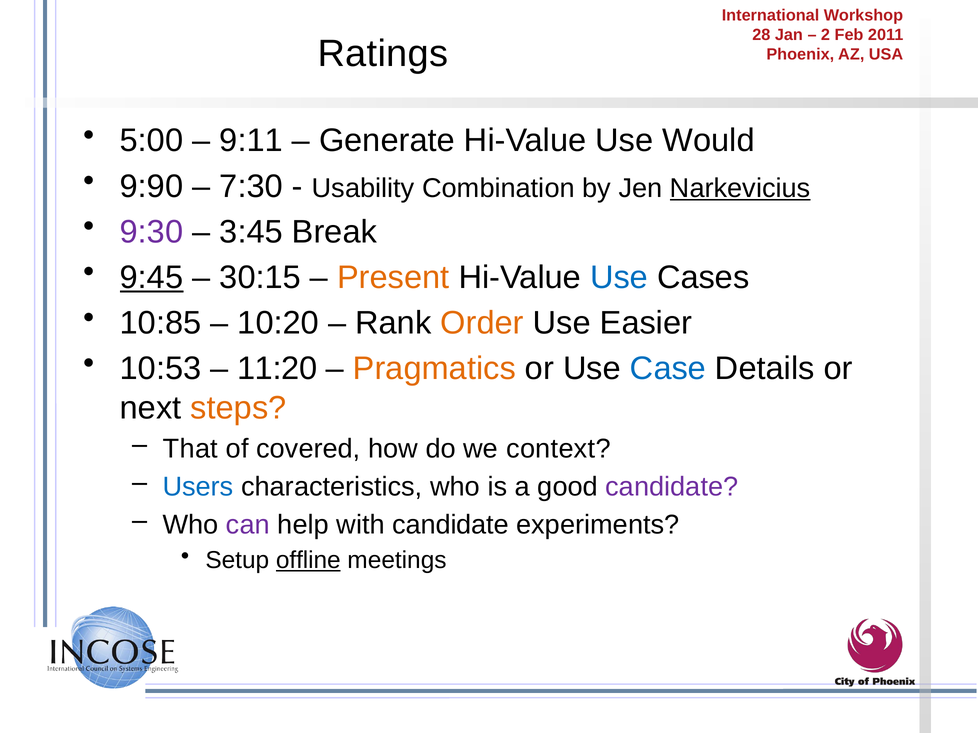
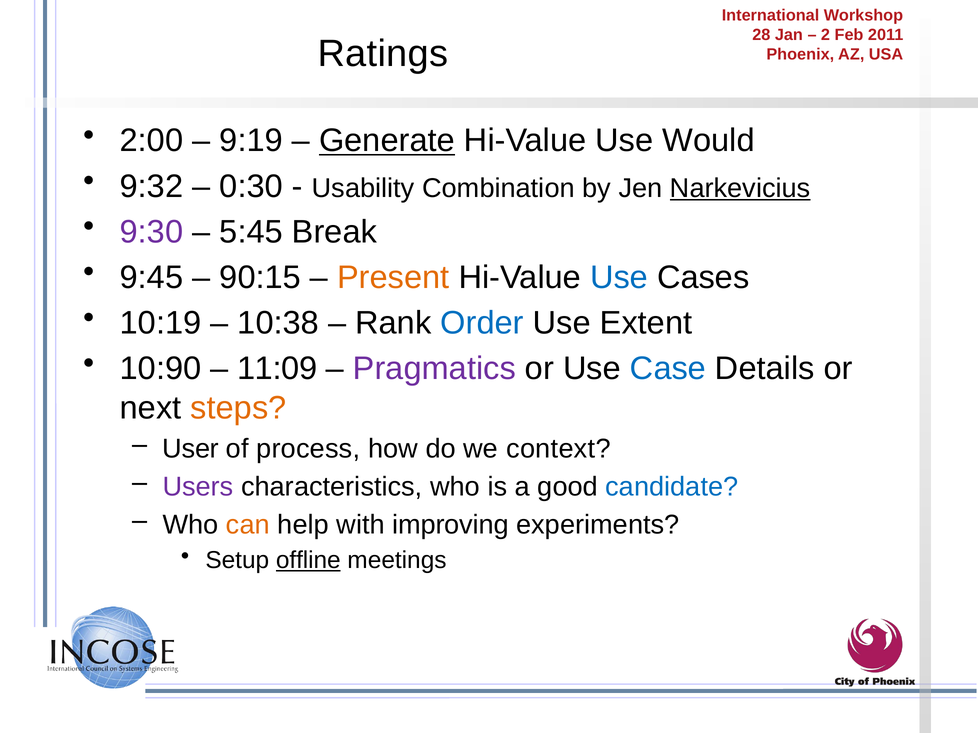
5:00: 5:00 -> 2:00 (152, 141)
9:11: 9:11 -> 9:19 (251, 141)
Generate underline: none -> present (387, 141)
9:90: 9:90 -> 9:32 (152, 186)
7:30: 7:30 -> 0:30 (251, 186)
3:45: 3:45 -> 5:45 (251, 232)
9:45 underline: present -> none (152, 278)
30:15: 30:15 -> 90:15 (260, 278)
10:85: 10:85 -> 10:19 (161, 323)
10:20: 10:20 -> 10:38 (278, 323)
Order colour: orange -> blue (482, 323)
Easier: Easier -> Extent (646, 323)
10:53: 10:53 -> 10:90 (161, 369)
11:20: 11:20 -> 11:09 (277, 369)
Pragmatics colour: orange -> purple (434, 369)
That: That -> User (191, 449)
covered: covered -> process (308, 449)
Users colour: blue -> purple (198, 487)
candidate colour: purple -> blue (672, 487)
can colour: purple -> orange (248, 525)
with candidate: candidate -> improving (451, 525)
